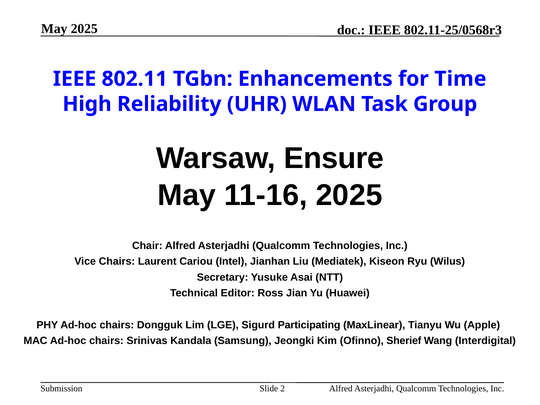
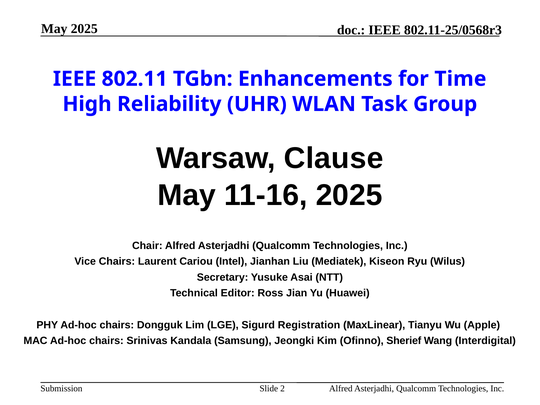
Ensure: Ensure -> Clause (334, 158)
Participating: Participating -> Registration (309, 325)
